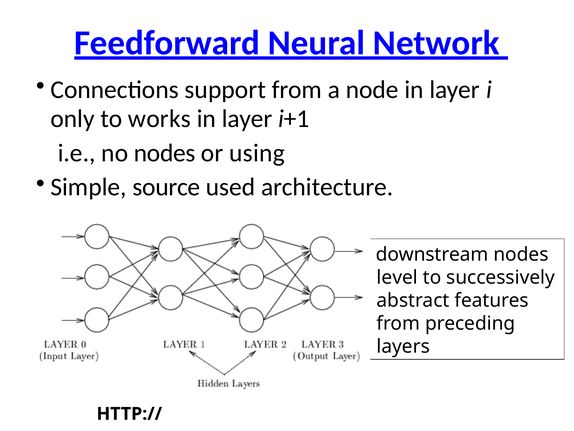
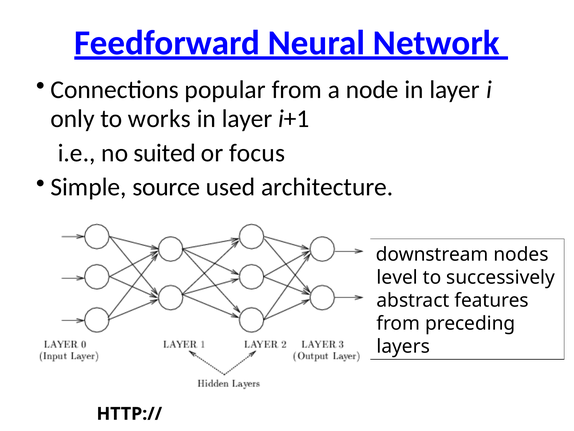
support: support -> popular (225, 89)
no nodes: nodes -> suited (165, 153)
using: using -> focus (257, 153)
